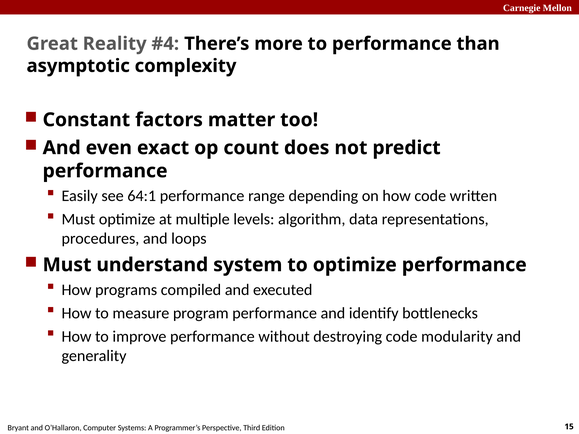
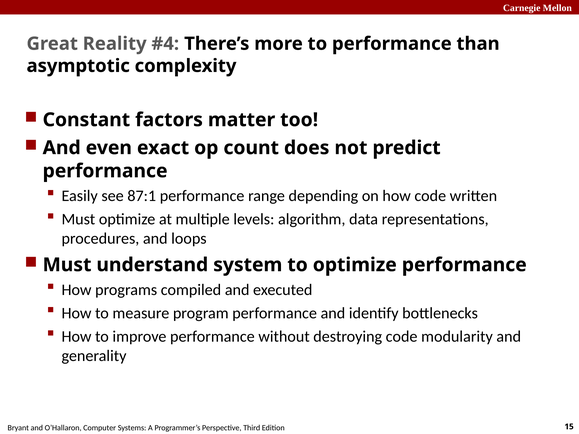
64:1: 64:1 -> 87:1 (142, 196)
